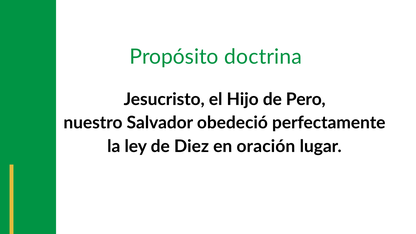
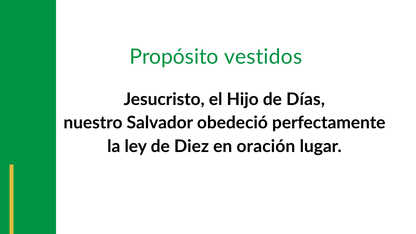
doctrina: doctrina -> vestidos (263, 57)
Pero: Pero -> Días (306, 100)
